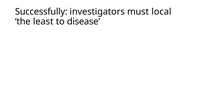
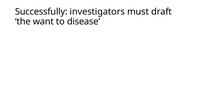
local: local -> draft (162, 12)
least: least -> want (43, 22)
